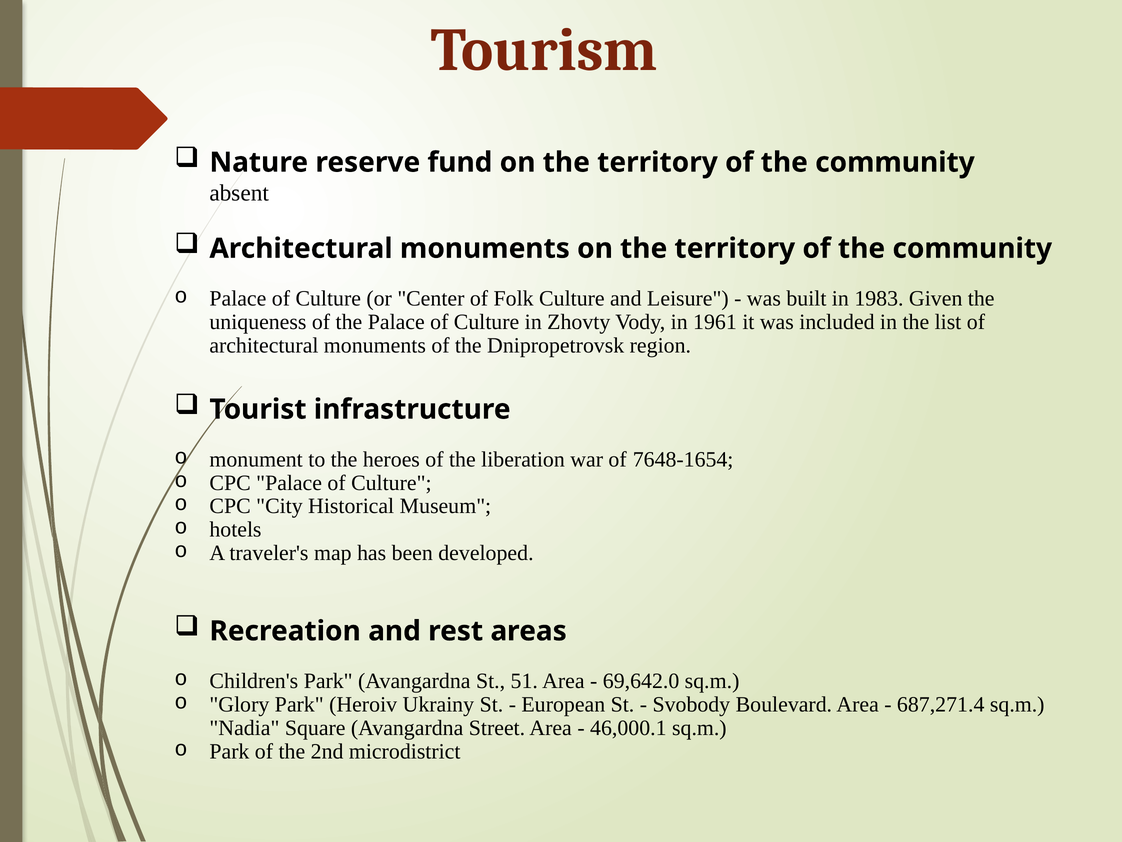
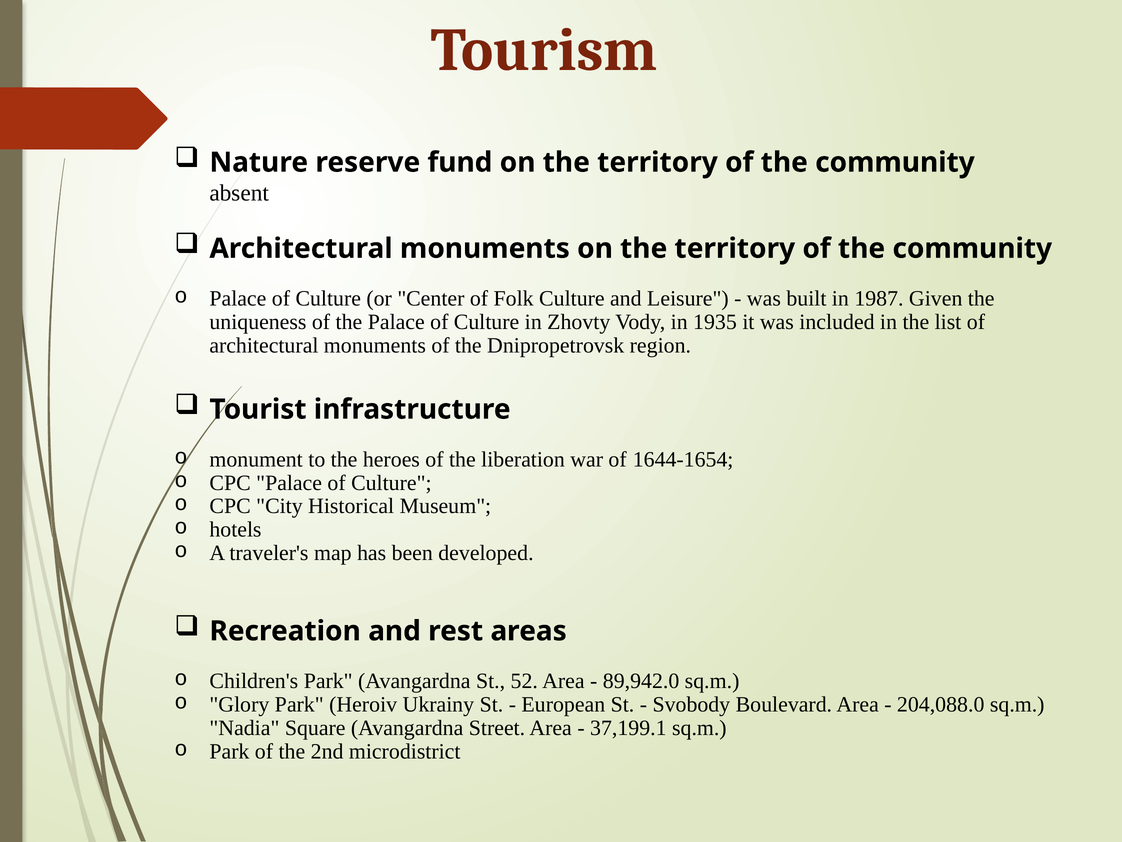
1983: 1983 -> 1987 (879, 298)
1961: 1961 -> 1935 (715, 322)
7648-1654: 7648-1654 -> 1644-1654 (683, 459)
51: 51 -> 52 (524, 681)
69,642.0: 69,642.0 -> 89,942.0 (641, 681)
687,271.4: 687,271.4 -> 204,088.0 (941, 704)
46,000.1: 46,000.1 -> 37,199.1 (628, 727)
